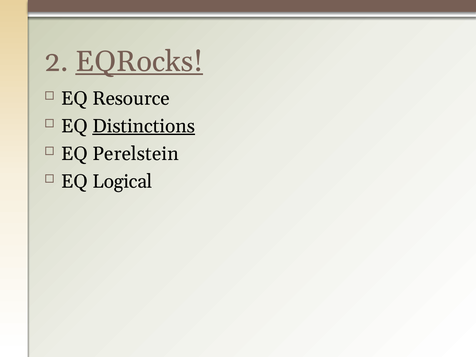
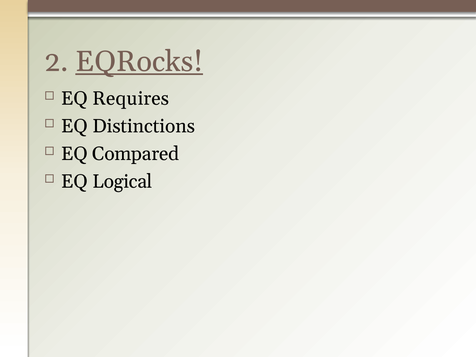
Resource: Resource -> Requires (131, 98)
Distinctions underline: present -> none (144, 126)
Perelstein: Perelstein -> Compared (136, 154)
